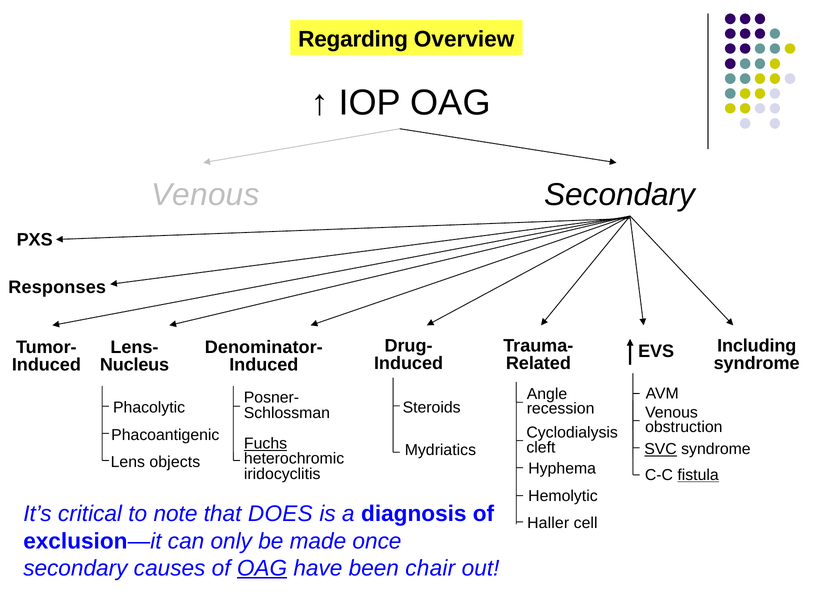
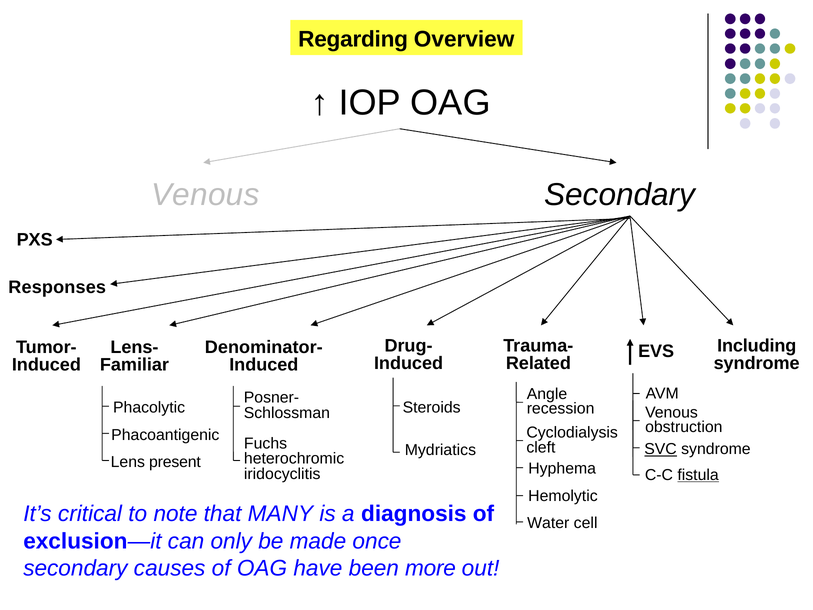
Nucleus: Nucleus -> Familiar (134, 365)
Fuchs underline: present -> none (266, 443)
objects: objects -> present (175, 462)
DOES: DOES -> MANY (280, 514)
Haller: Haller -> Water (548, 523)
OAG underline: present -> none (262, 568)
chair: chair -> more (430, 568)
